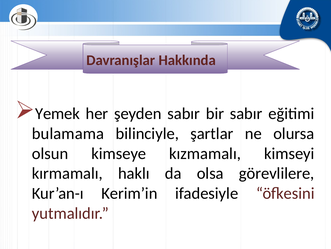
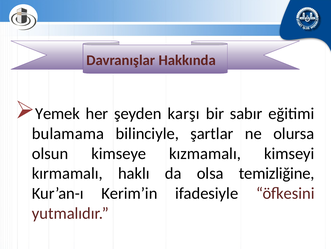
şeyden sabır: sabır -> karşı (184, 113)
görevlilere: görevlilere -> temizliğine (277, 173)
